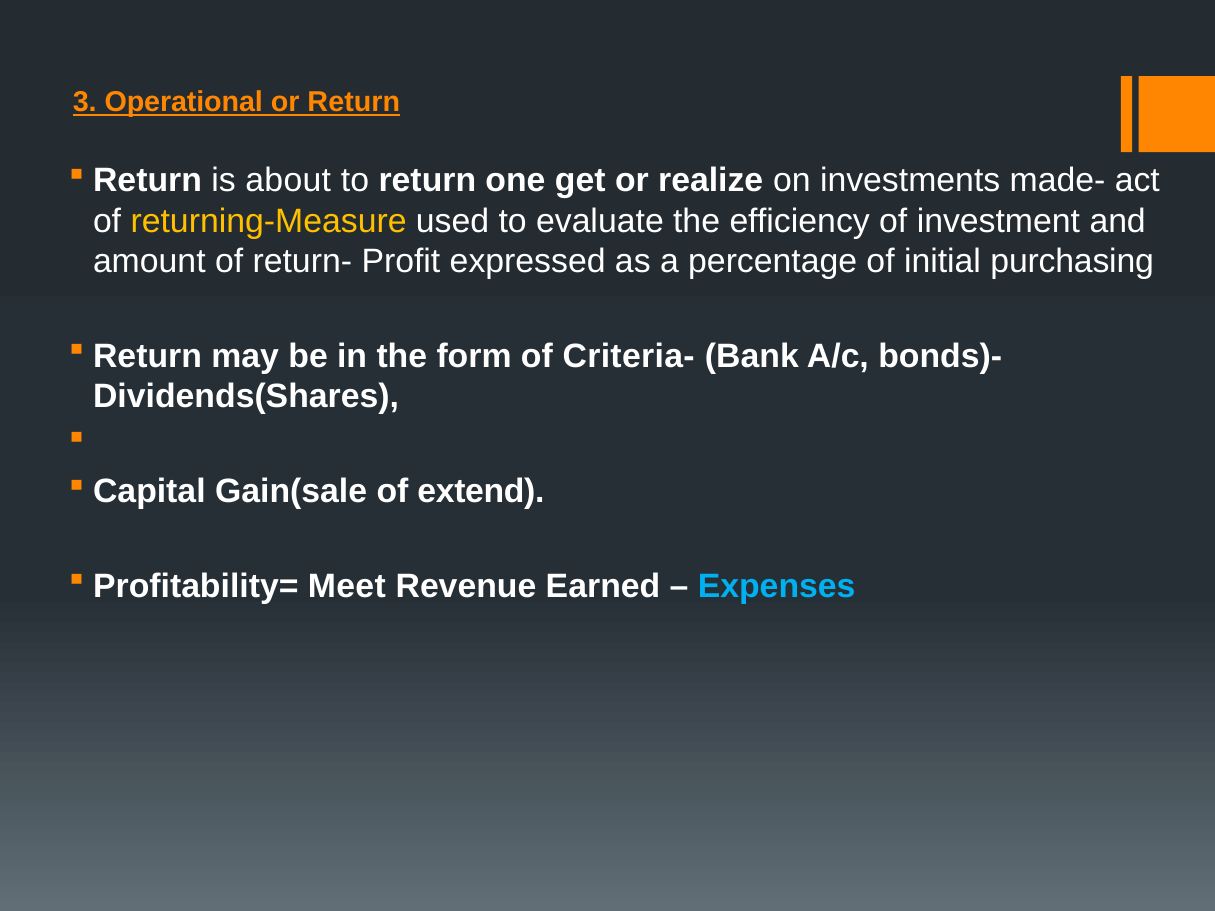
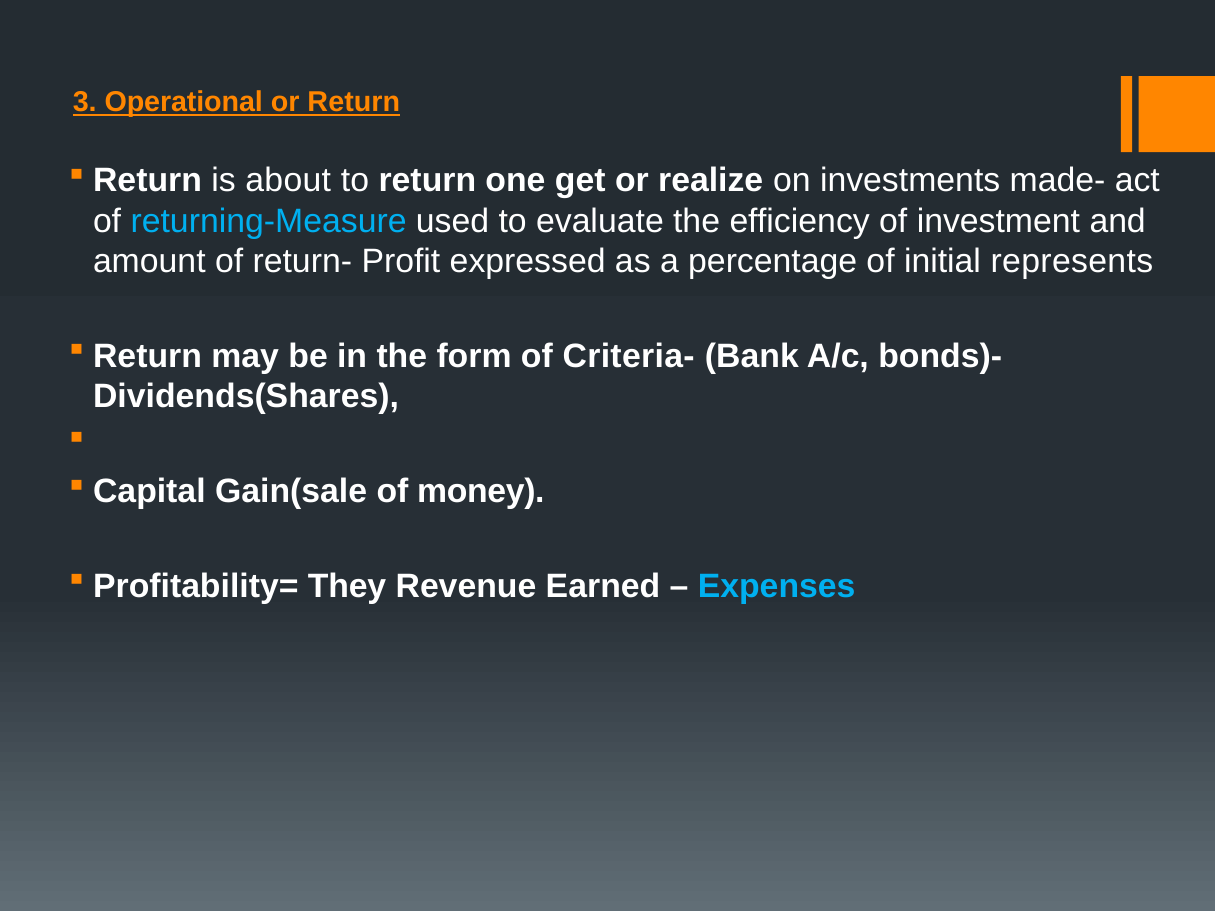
returning-Measure colour: yellow -> light blue (269, 221)
purchasing: purchasing -> represents (1072, 262)
extend: extend -> money (481, 492)
Meet: Meet -> They (347, 586)
